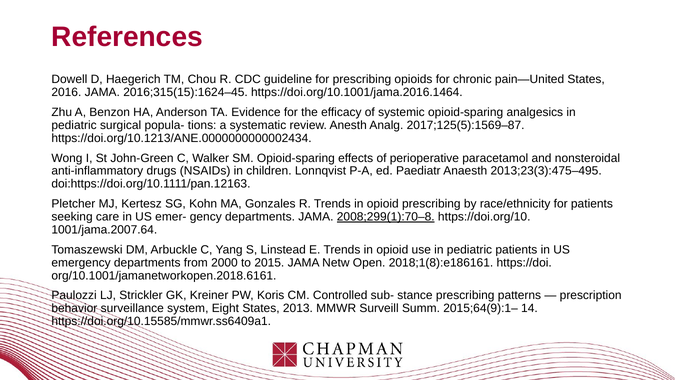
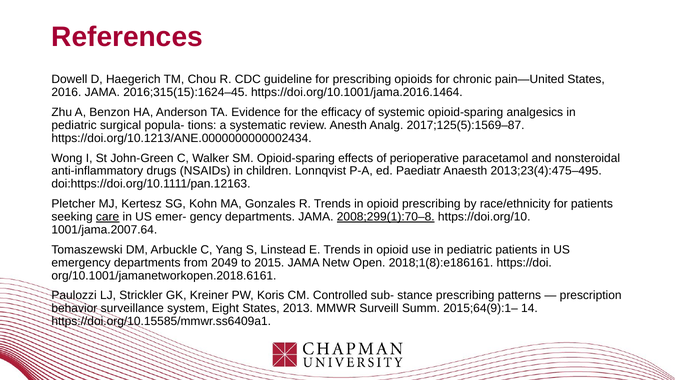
2013;23(3):475–495: 2013;23(3):475–495 -> 2013;23(4):475–495 (546, 171)
care underline: none -> present (108, 217)
2000: 2000 -> 2049 (224, 262)
